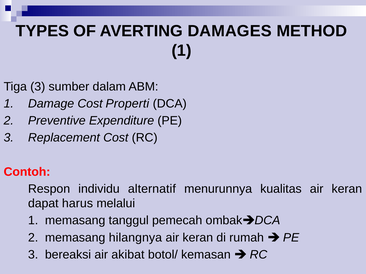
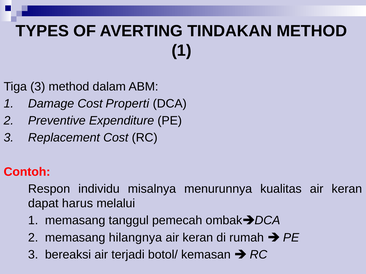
DAMAGES: DAMAGES -> TINDAKAN (230, 31)
3 sumber: sumber -> method (69, 87)
alternatif: alternatif -> misalnya (152, 189)
akibat: akibat -> terjadi (128, 255)
